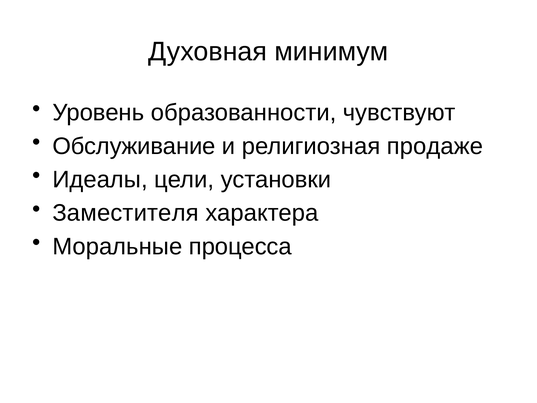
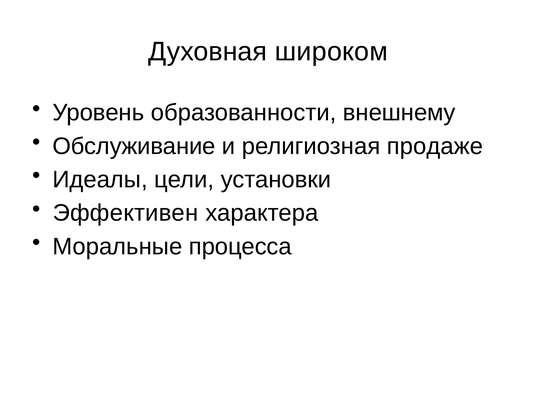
минимум: минимум -> широком (331, 52)
чувствуют: чувствуют -> внешнему (399, 113)
Заместителя: Заместителя -> Эффективен (126, 213)
